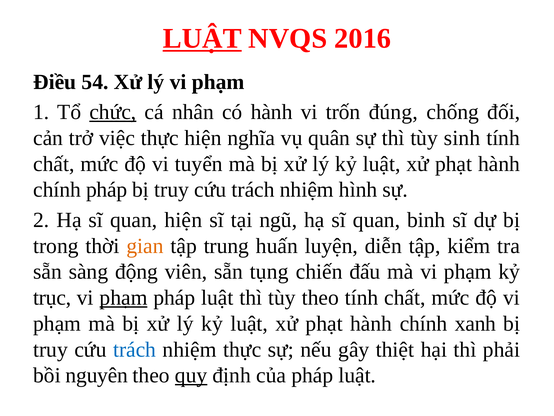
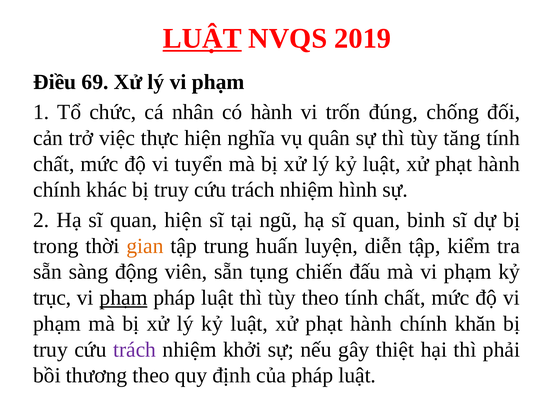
2016: 2016 -> 2019 (363, 38)
54: 54 -> 69 (95, 82)
chức underline: present -> none (113, 112)
sinh: sinh -> tăng (462, 138)
chính pháp: pháp -> khác (107, 190)
xanh: xanh -> khăn (475, 323)
trách colour: blue -> purple (135, 349)
nhiệm thực: thực -> khởi (242, 349)
nguyên: nguyên -> thương (97, 375)
quy underline: present -> none (191, 375)
